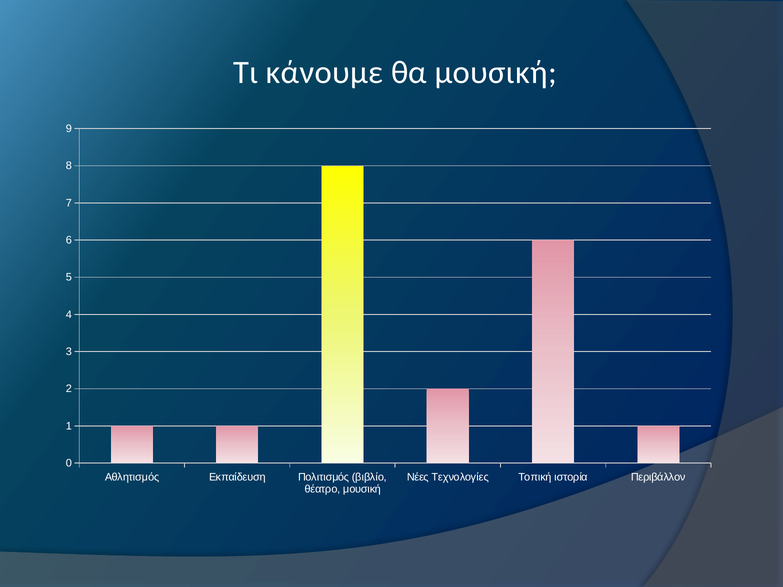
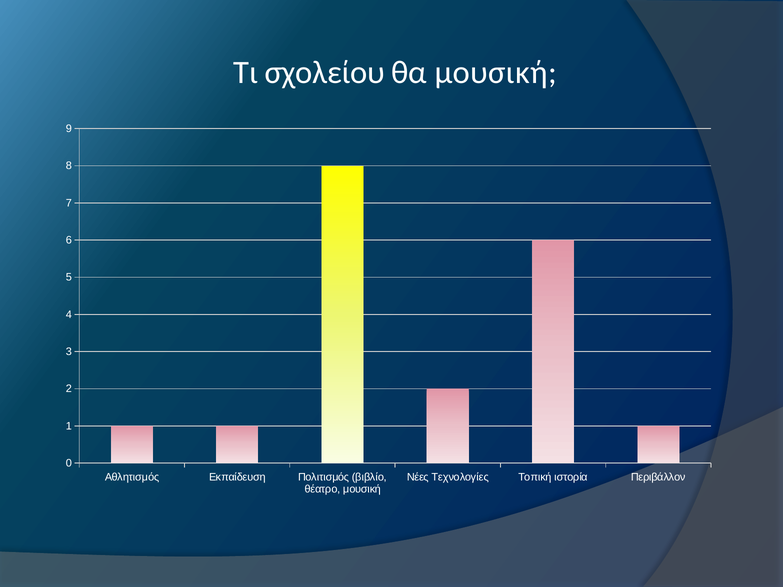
κάνουμε: κάνουμε -> σχολείου (325, 73)
